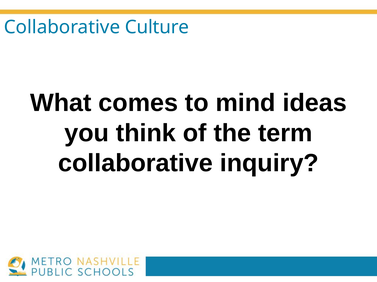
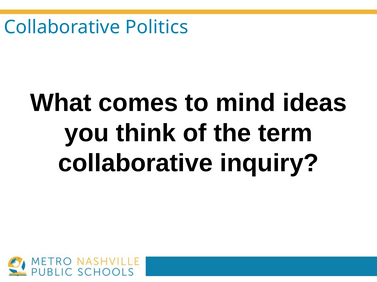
Culture: Culture -> Politics (157, 27)
